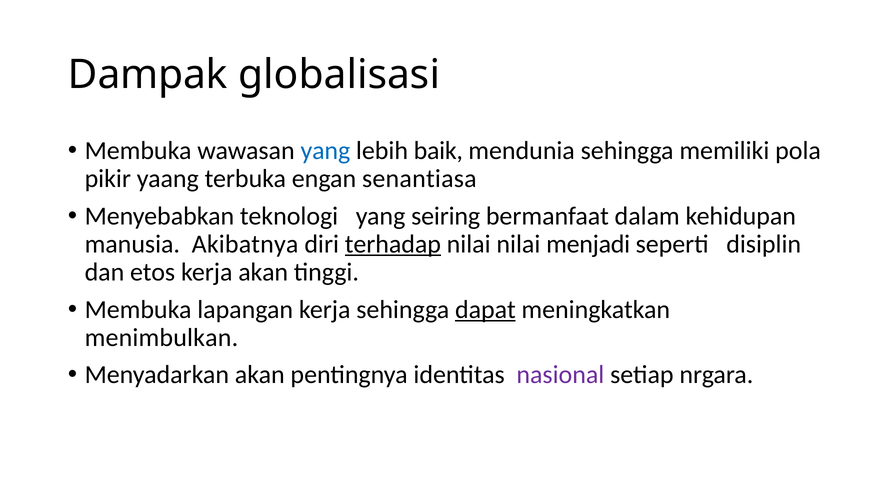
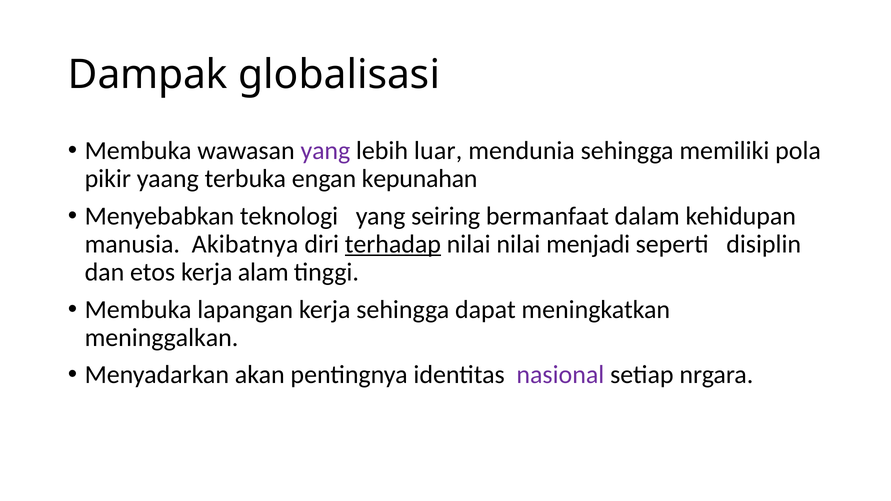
yang colour: blue -> purple (325, 151)
baik: baik -> luar (438, 151)
senantiasa: senantiasa -> kepunahan (420, 179)
kerja akan: akan -> alam (263, 272)
dapat underline: present -> none (485, 310)
menimbulkan: menimbulkan -> meninggalkan (162, 338)
